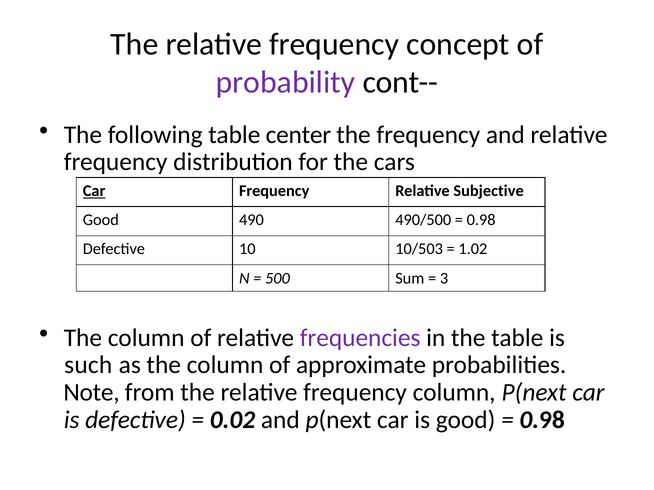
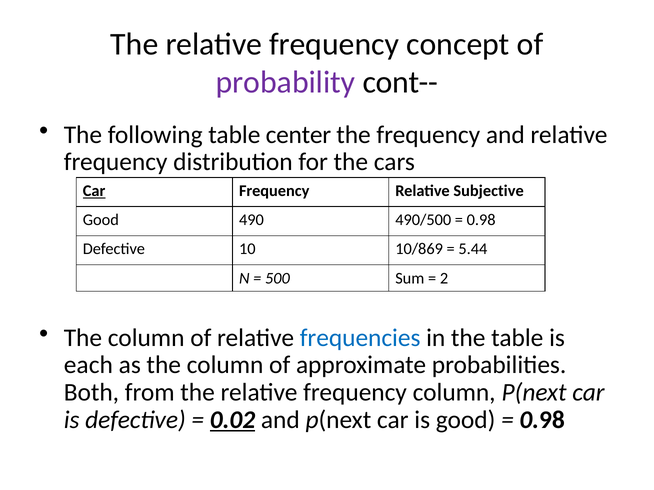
10/503: 10/503 -> 10/869 (419, 249)
1.02: 1.02 -> 5.44 (473, 249)
3: 3 -> 2 (444, 278)
frequencies colour: purple -> blue (360, 338)
such: such -> each (88, 365)
Note: Note -> Both (91, 393)
0.02 underline: none -> present (233, 420)
